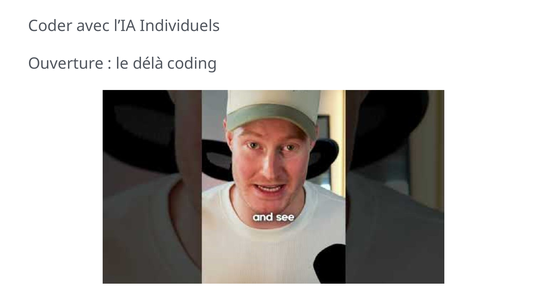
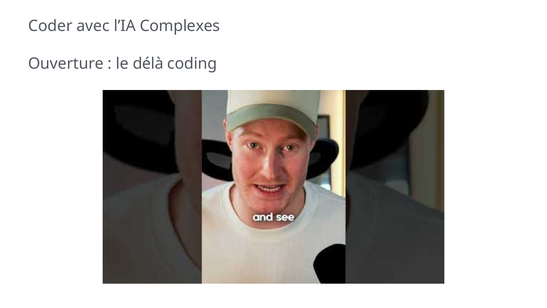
Individuels: Individuels -> Complexes (180, 26)
